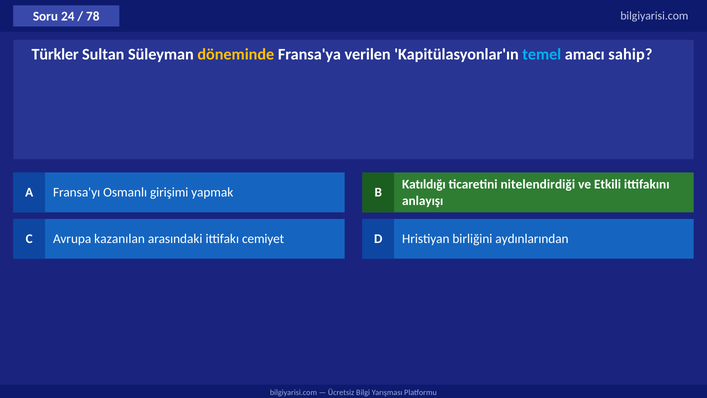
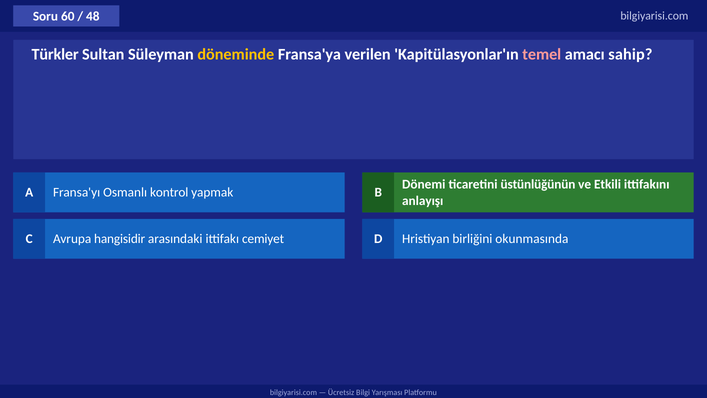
24: 24 -> 60 (68, 16)
78: 78 -> 48 (93, 16)
temel colour: light blue -> pink (542, 54)
Katıldığı: Katıldığı -> Dönemi (424, 184)
nitelendirdiği: nitelendirdiği -> üstünlüğünün (538, 184)
girişimi: girişimi -> kontrol (169, 192)
kazanılan: kazanılan -> hangisidir (120, 239)
aydınlarından: aydınlarından -> okunmasında (532, 239)
